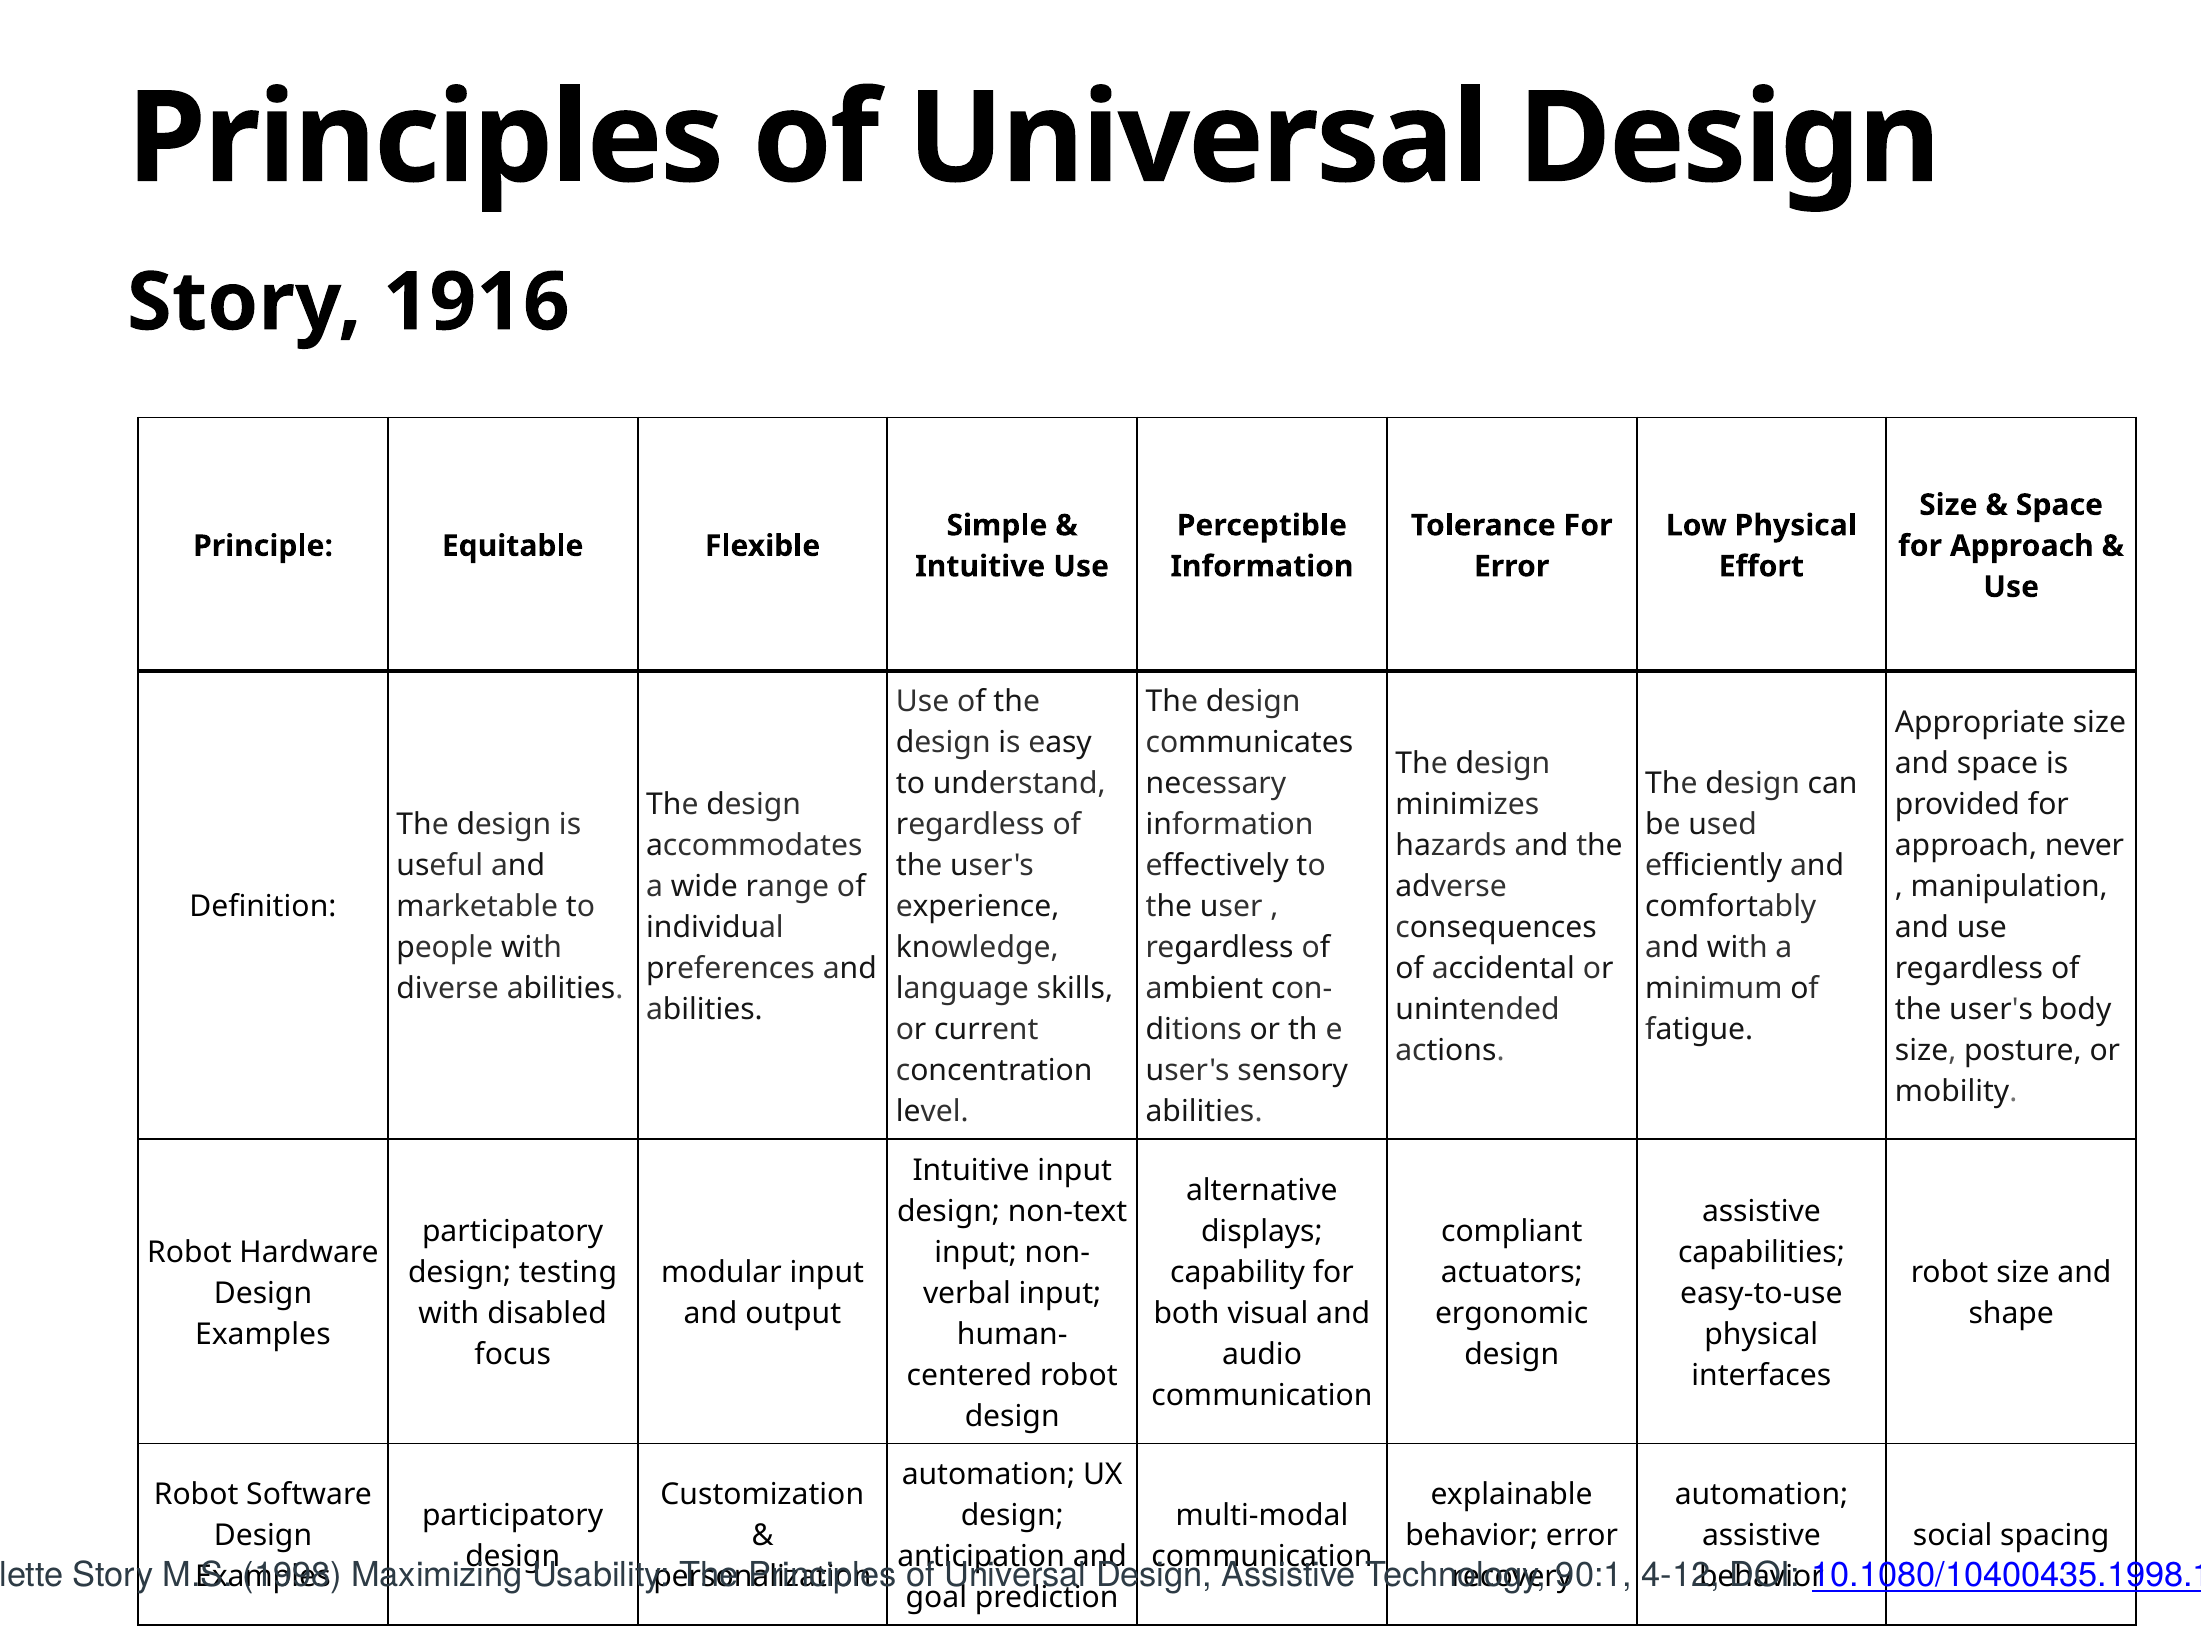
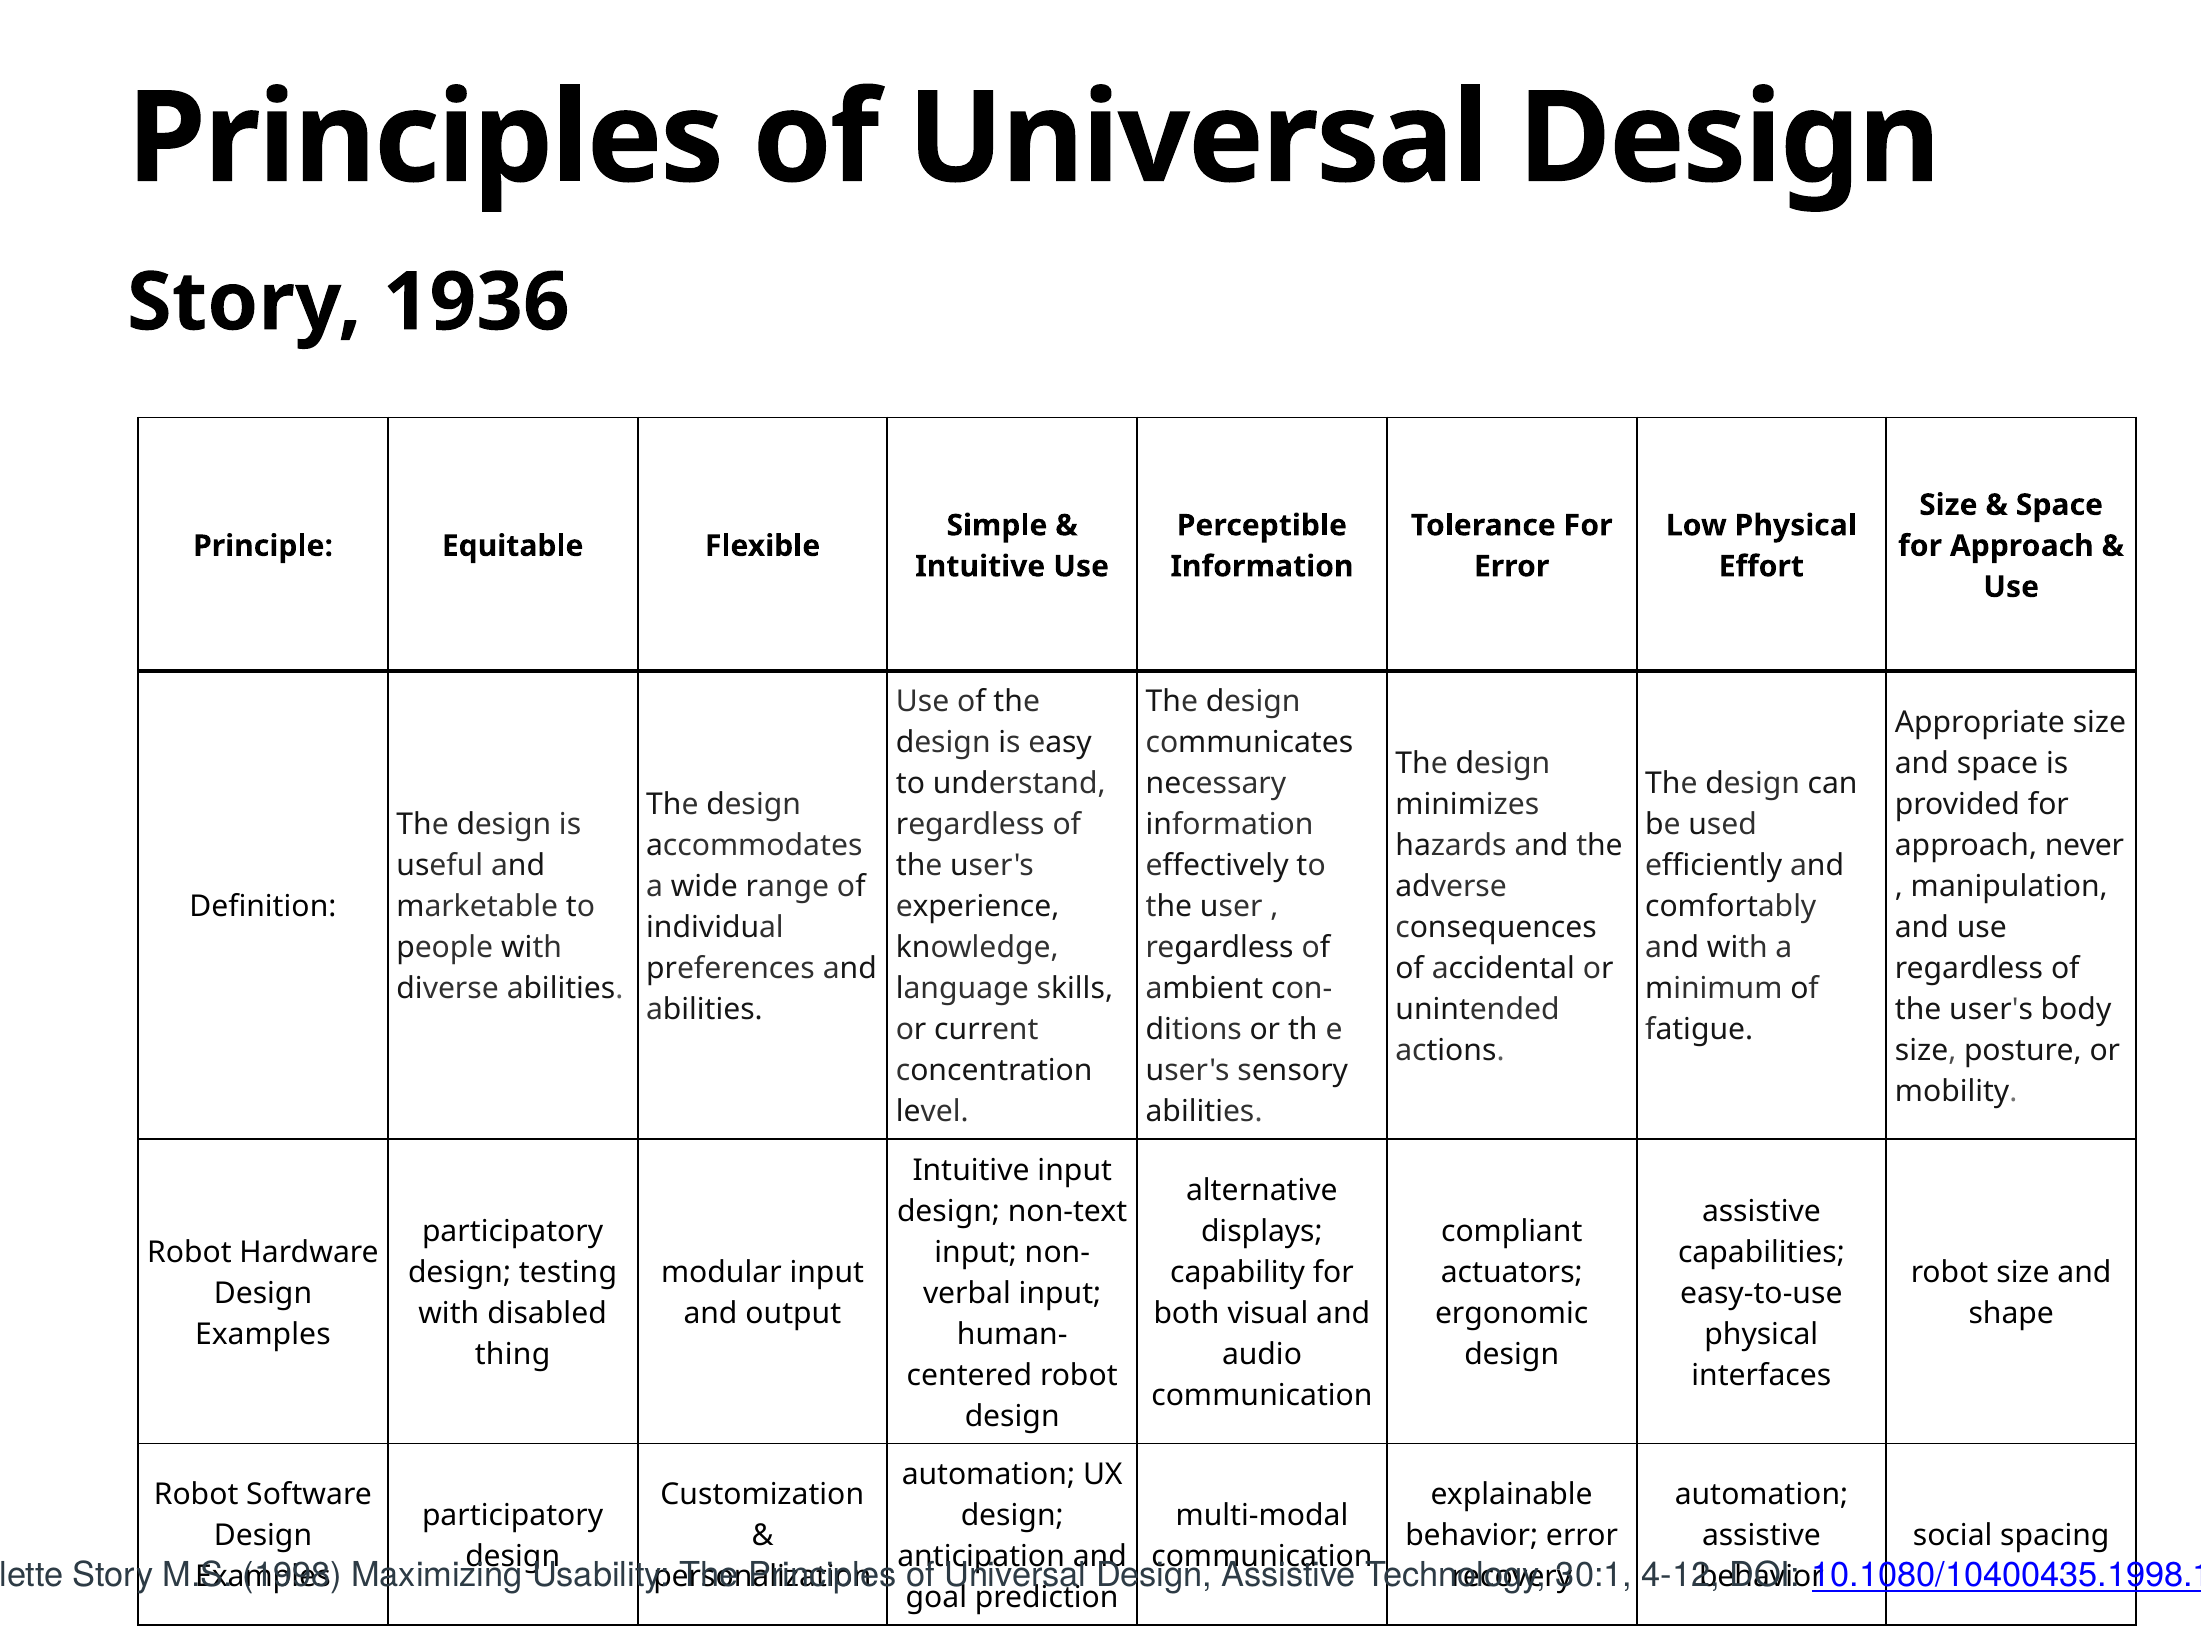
1916: 1916 -> 1936 (476, 302)
focus: focus -> thing (513, 1355)
90:1: 90:1 -> 30:1 (1594, 1575)
